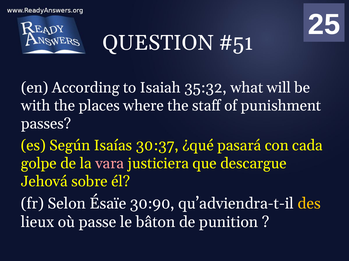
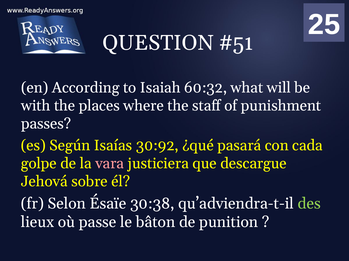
35:32: 35:32 -> 60:32 (206, 88)
30:37: 30:37 -> 30:92 (157, 146)
30:90: 30:90 -> 30:38 (152, 204)
des colour: yellow -> light green (309, 204)
